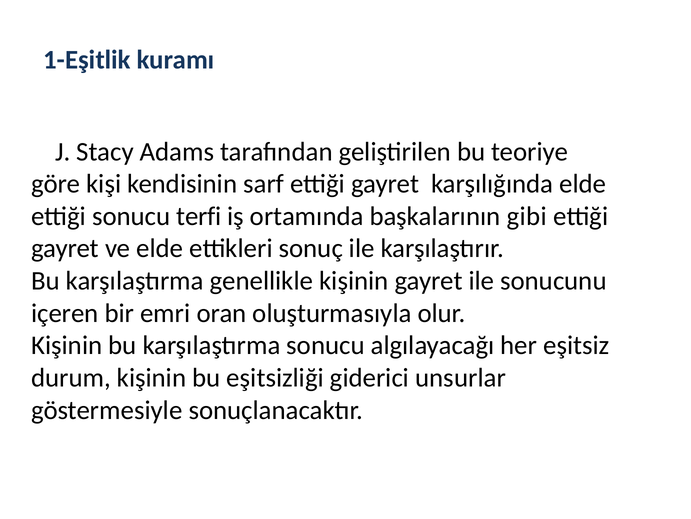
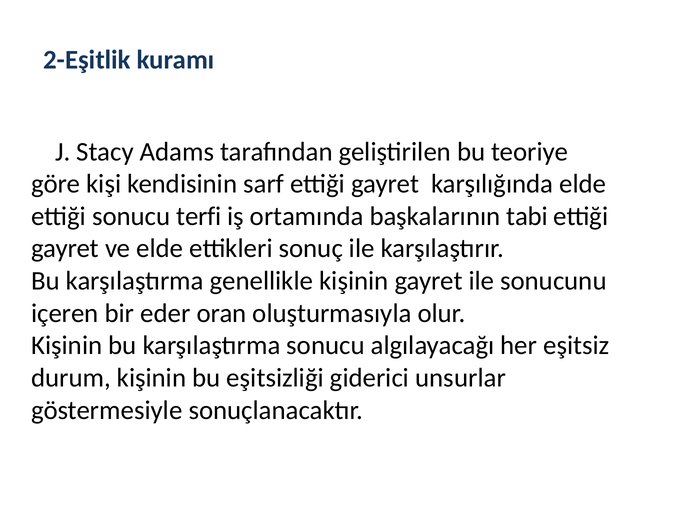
1-Eşitlik: 1-Eşitlik -> 2-Eşitlik (87, 60)
gibi: gibi -> tabi (527, 216)
emri: emri -> eder (165, 313)
